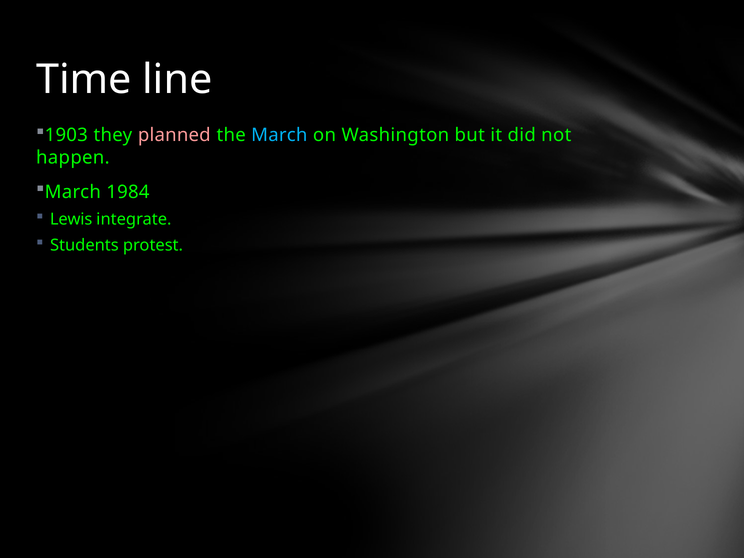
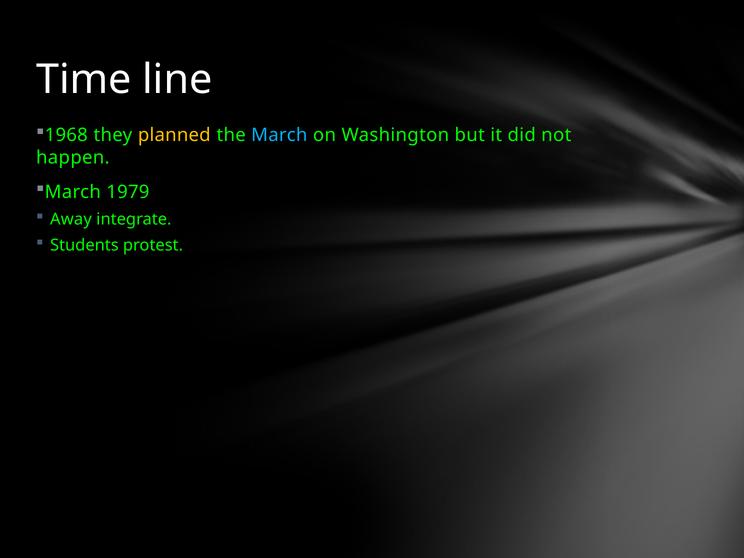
1903: 1903 -> 1968 (66, 135)
planned colour: pink -> yellow (174, 135)
1984: 1984 -> 1979 (128, 192)
Lewis: Lewis -> Away (71, 219)
